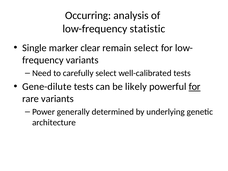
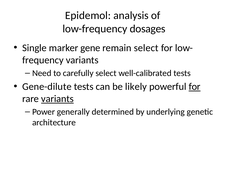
Occurring: Occurring -> Epidemol (88, 15)
statistic: statistic -> dosages (148, 29)
clear: clear -> gene (90, 48)
variants underline: none -> present (57, 99)
